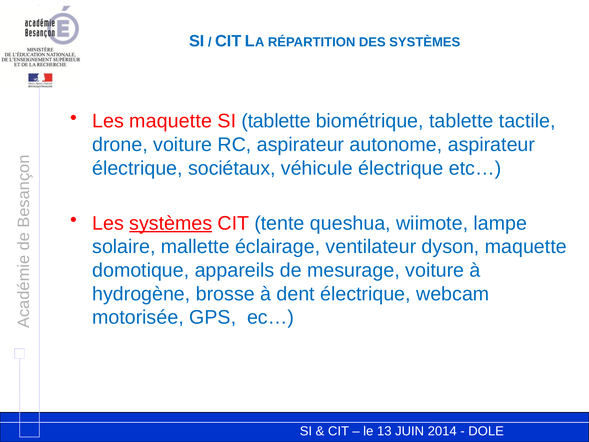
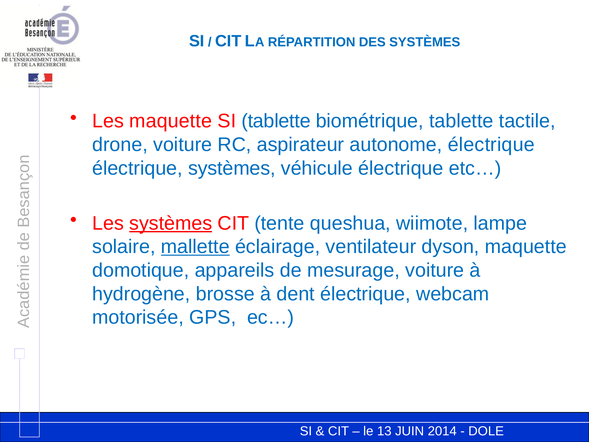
autonome aspirateur: aspirateur -> électrique (491, 145)
électrique sociétaux: sociétaux -> systèmes (232, 168)
mallette underline: none -> present (195, 247)
